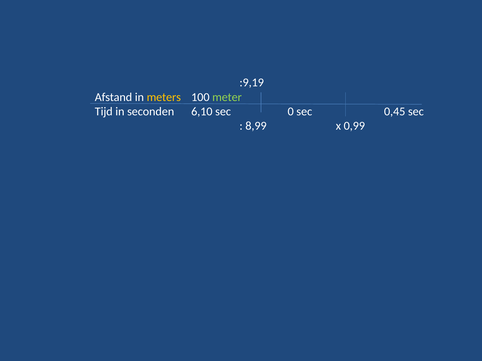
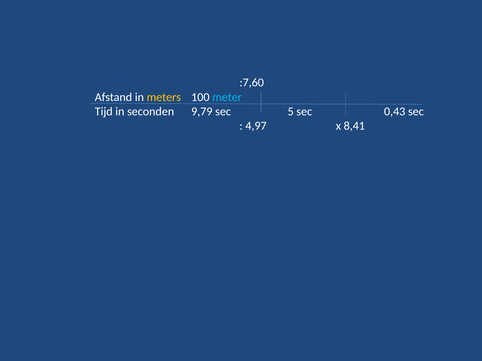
:9,19: :9,19 -> :7,60 (252, 83)
meter colour: light green -> light blue (227, 97)
6,10: 6,10 -> 9,79 (202, 112)
0: 0 -> 5 (291, 112)
0,45: 0,45 -> 0,43 (395, 112)
8,99: 8,99 -> 4,97 (256, 126)
0,99: 0,99 -> 8,41 (354, 126)
